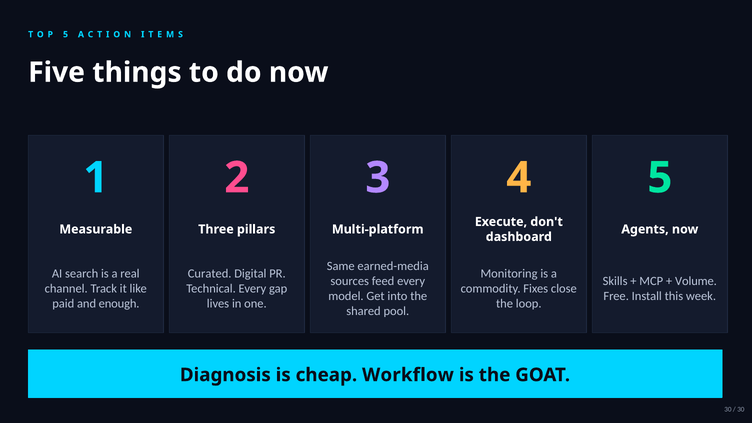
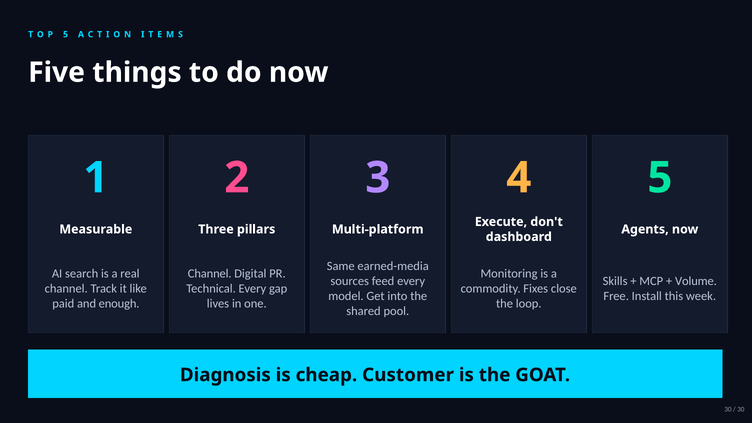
Curated: Curated -> Channel (210, 273)
Workflow: Workflow -> Customer (408, 375)
